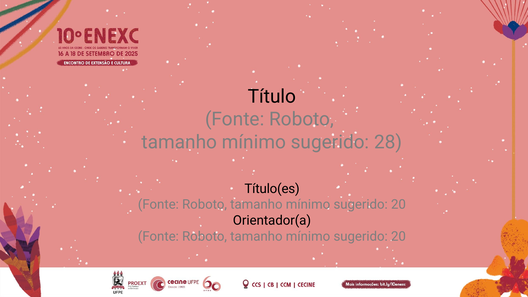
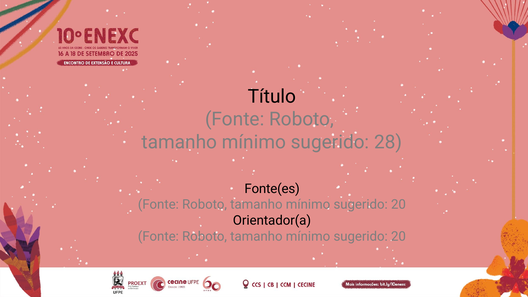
Título(es: Título(es -> Fonte(es (272, 189)
